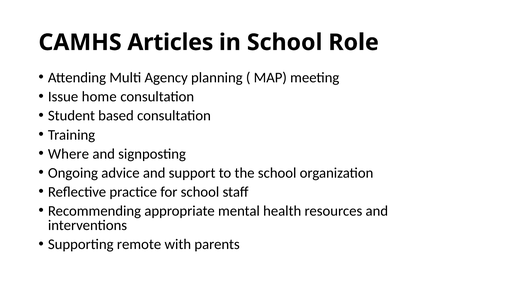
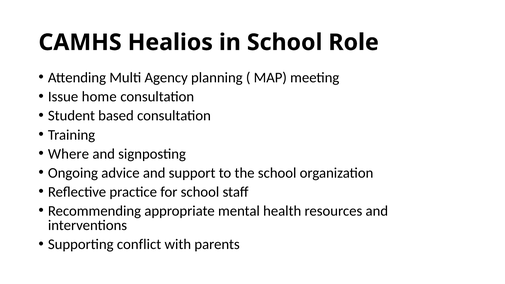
Articles: Articles -> Healios (170, 42)
remote: remote -> conflict (139, 244)
